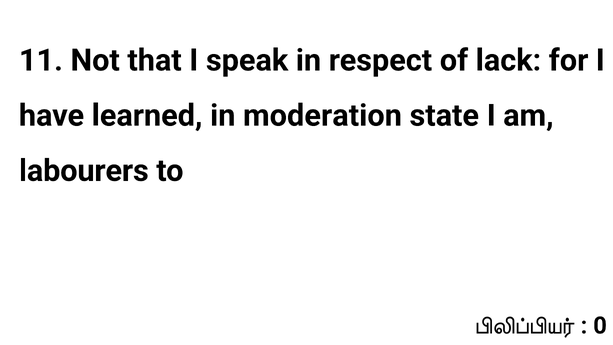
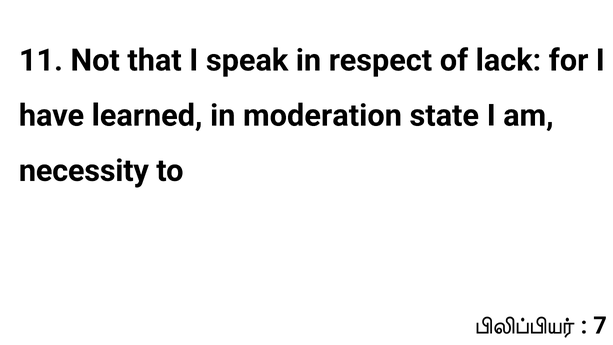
labourers: labourers -> necessity (84, 171)
0: 0 -> 7 (600, 326)
